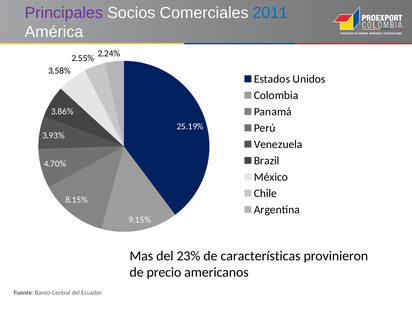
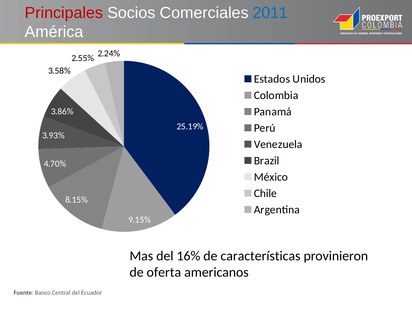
Principales colour: purple -> red (64, 13)
23%: 23% -> 16% (188, 256)
precio: precio -> oferta (164, 272)
